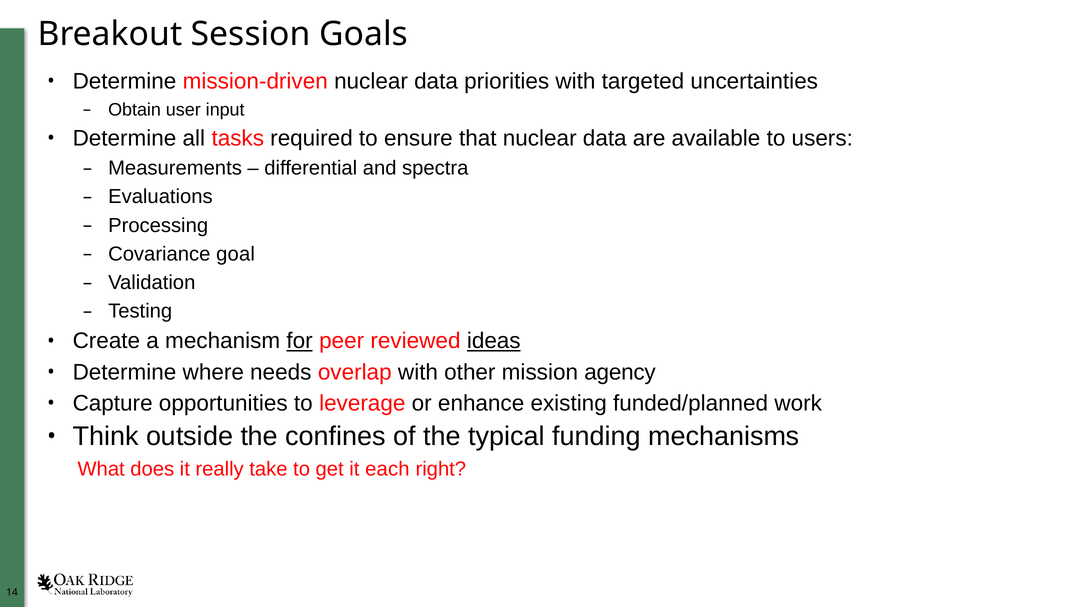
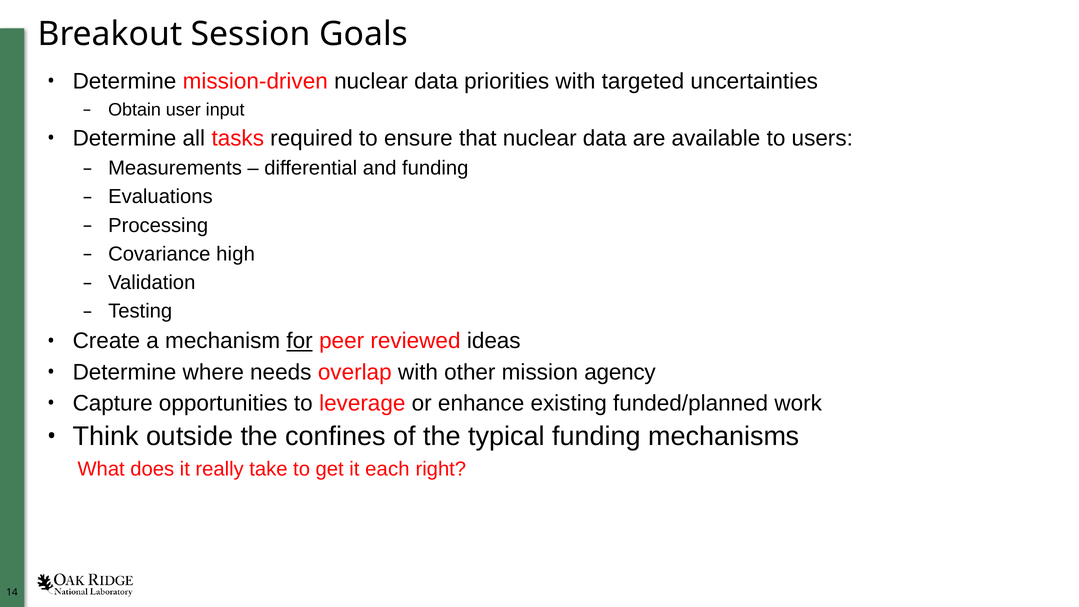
and spectra: spectra -> funding (435, 168)
goal: goal -> high (236, 254)
ideas underline: present -> none (494, 341)
